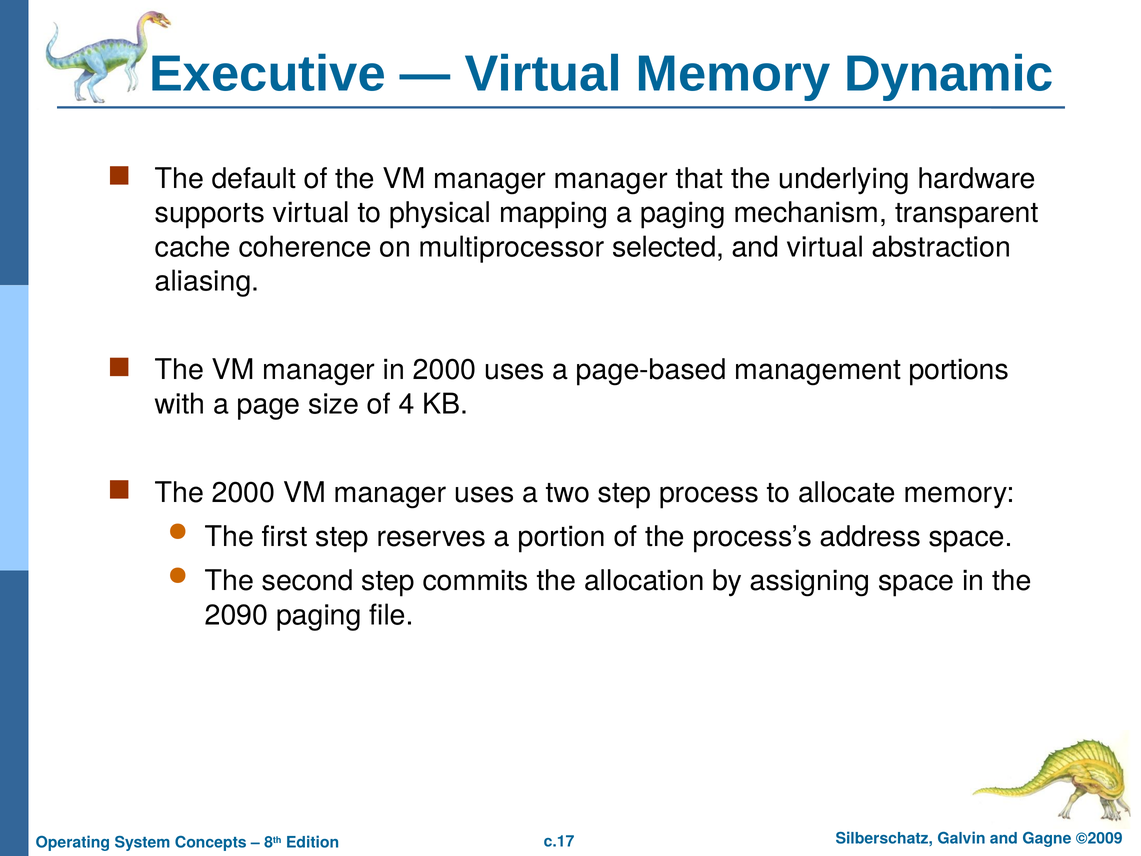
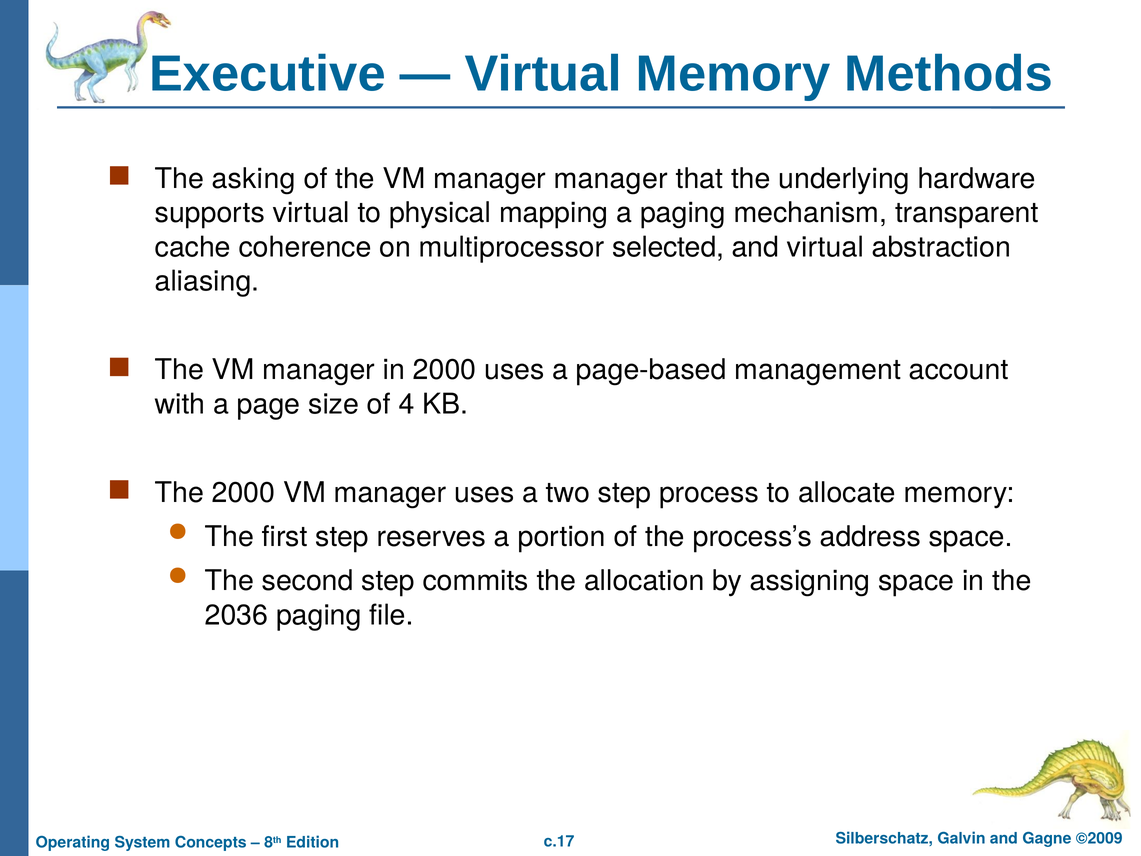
Dynamic: Dynamic -> Methods (949, 74)
default: default -> asking (254, 179)
portions: portions -> account (959, 370)
2090: 2090 -> 2036 (236, 615)
